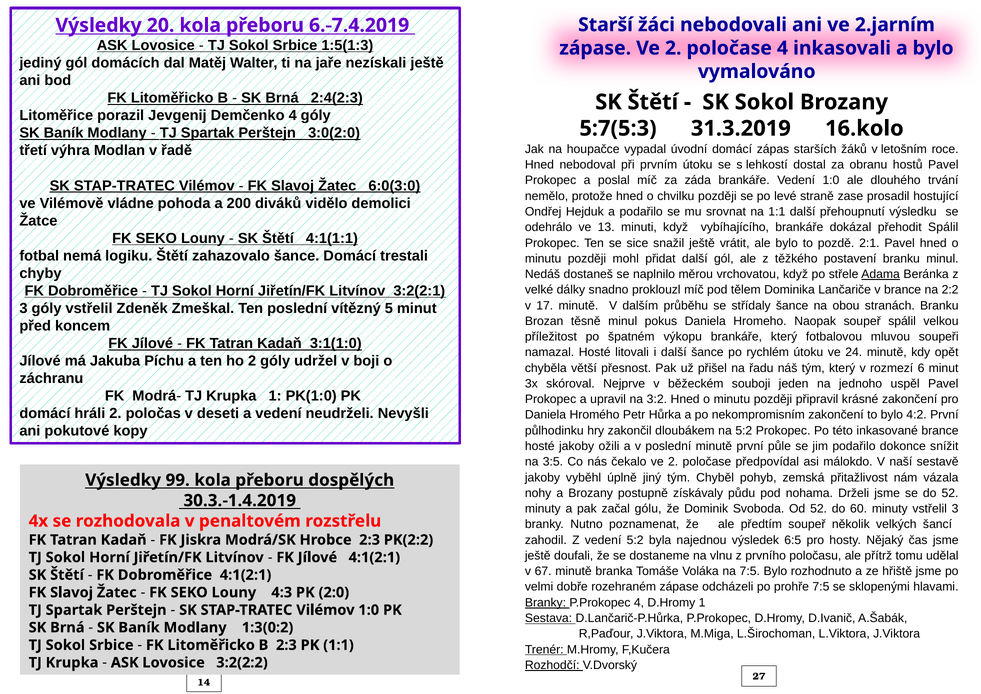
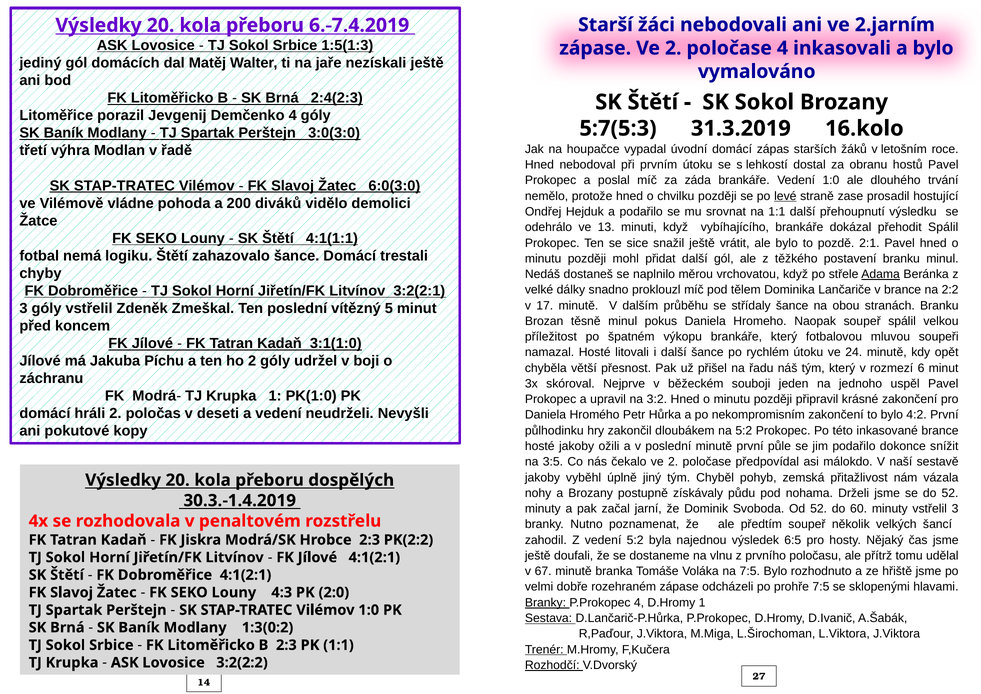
3:0(2:0: 3:0(2:0 -> 3:0(3:0 (334, 133)
levé underline: none -> present (785, 196)
99: 99 -> 20 (178, 480)
gólu: gólu -> jarní (648, 509)
